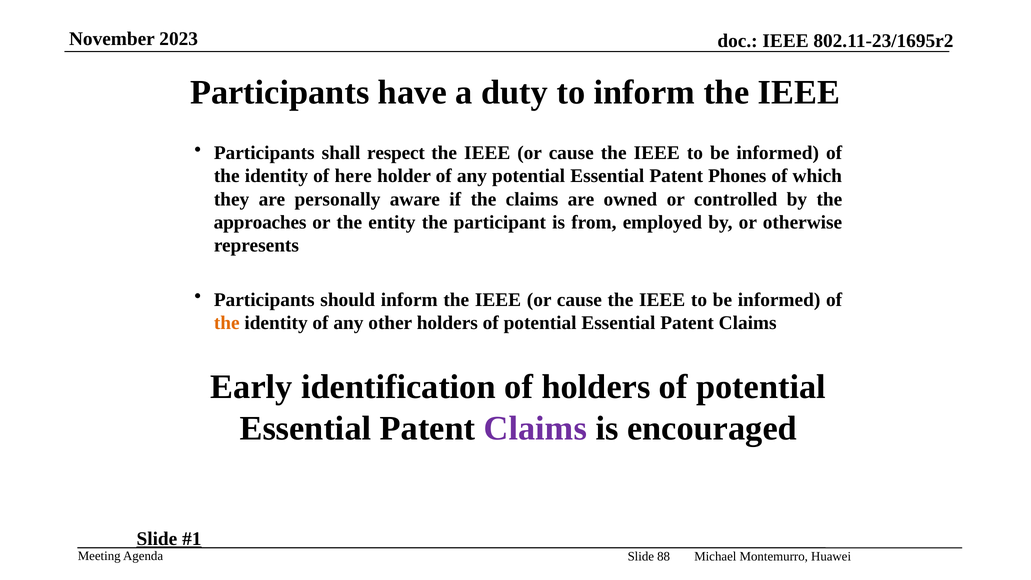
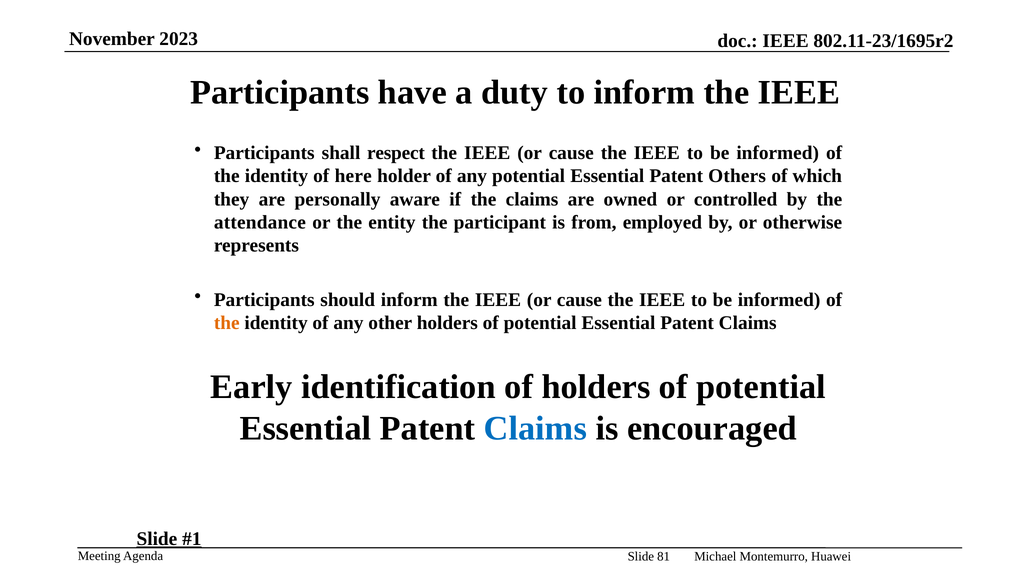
Phones: Phones -> Others (737, 176)
approaches: approaches -> attendance (260, 222)
Claims colour: purple -> blue (535, 428)
88: 88 -> 81 (664, 556)
